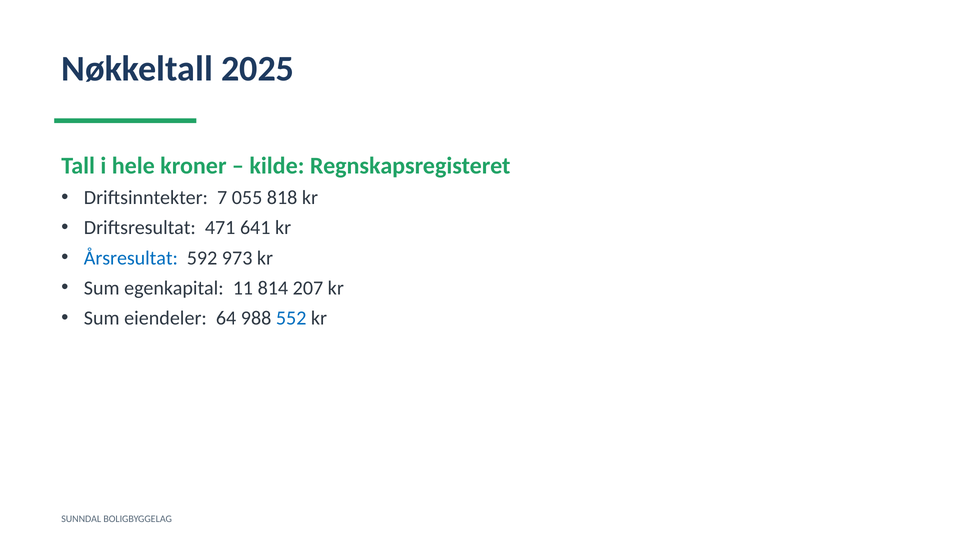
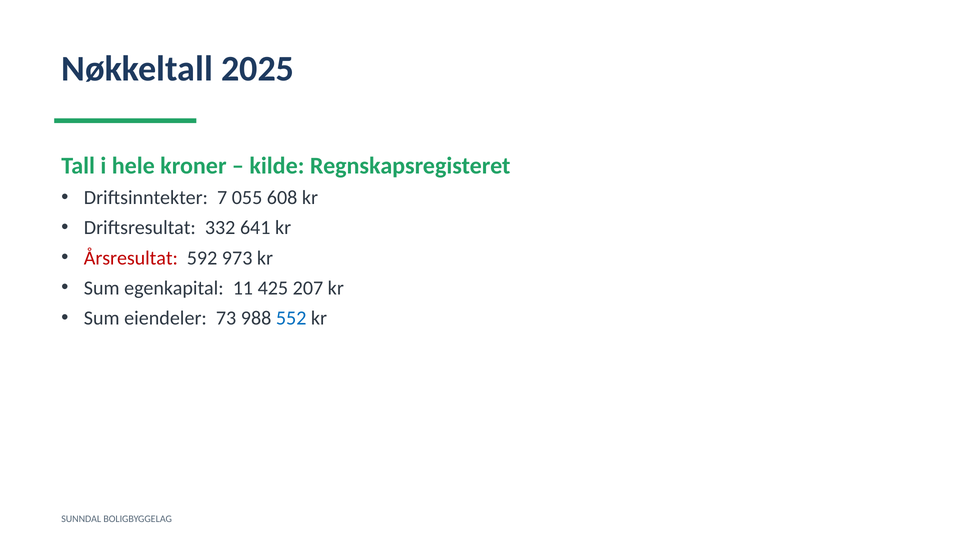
818: 818 -> 608 (282, 198)
471: 471 -> 332 (220, 228)
Årsresultat colour: blue -> red (131, 258)
814: 814 -> 425 (273, 288)
64: 64 -> 73 (226, 318)
